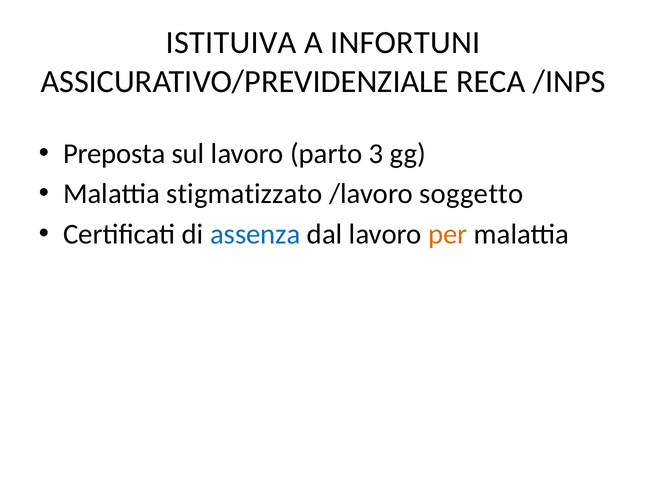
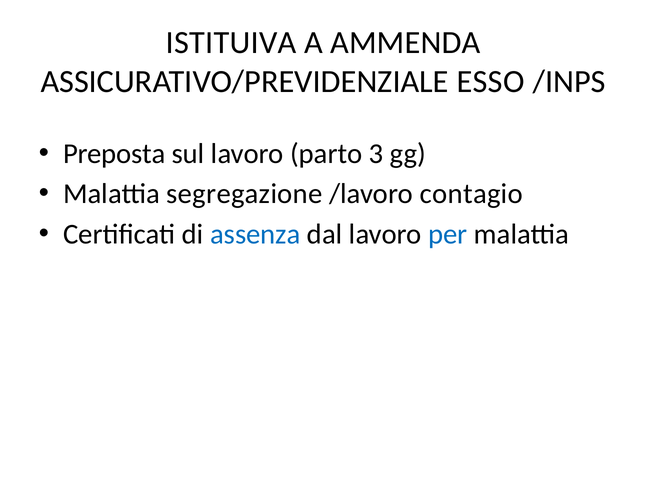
INFORTUNI: INFORTUNI -> AMMENDA (405, 43)
RECA: RECA -> ESSO (491, 82)
stigmatizzato: stigmatizzato -> segregazione (244, 194)
soggetto: soggetto -> contagio (471, 194)
per colour: orange -> blue (448, 234)
